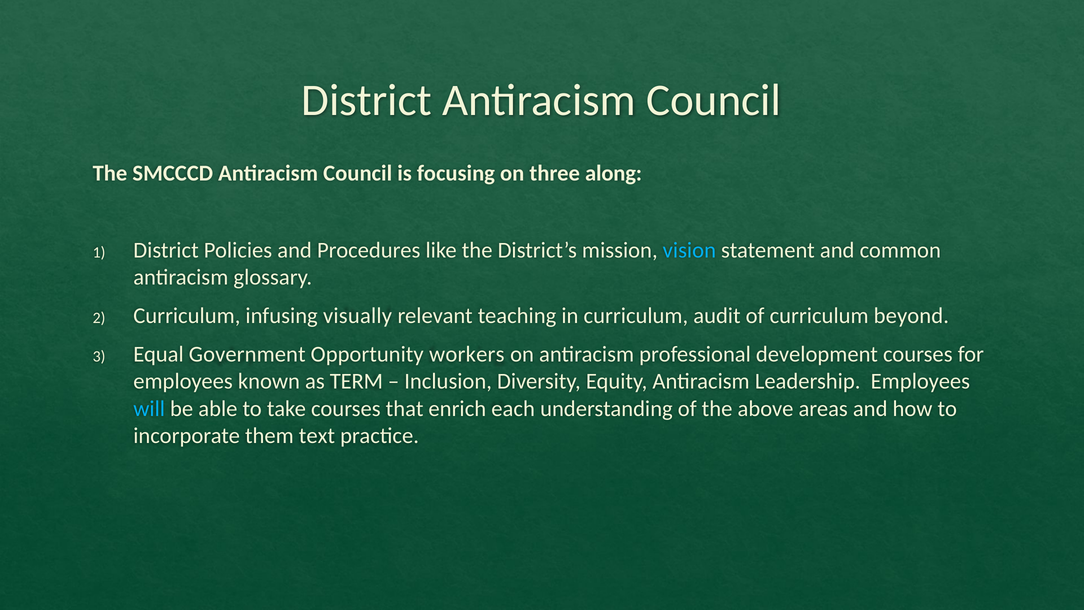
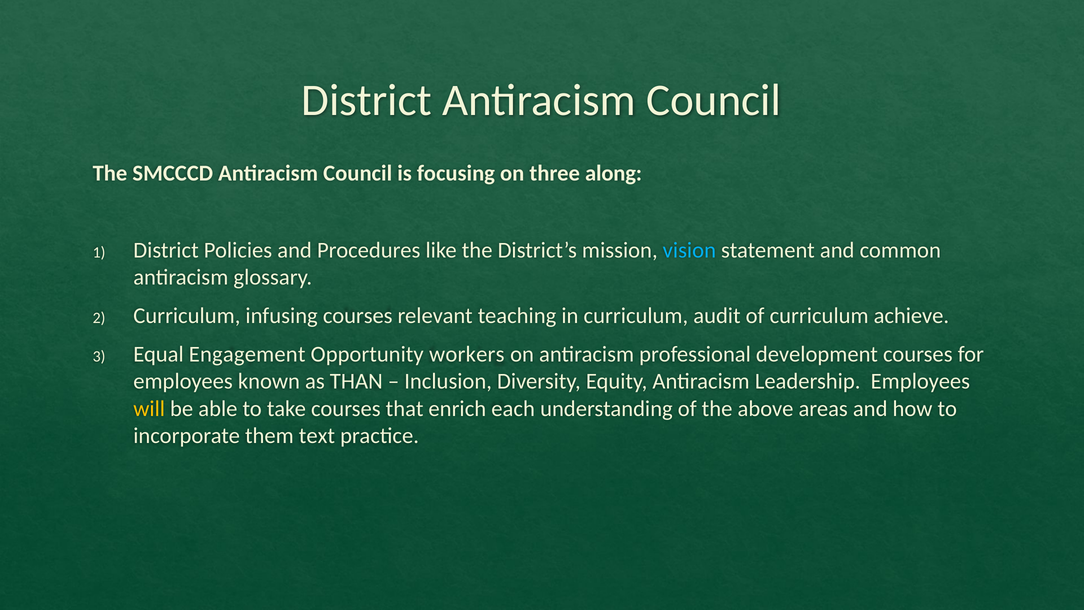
infusing visually: visually -> courses (358, 316)
beyond: beyond -> achieve (911, 316)
Government: Government -> Engagement (247, 354)
TERM: TERM -> THAN (356, 381)
will colour: light blue -> yellow (149, 408)
